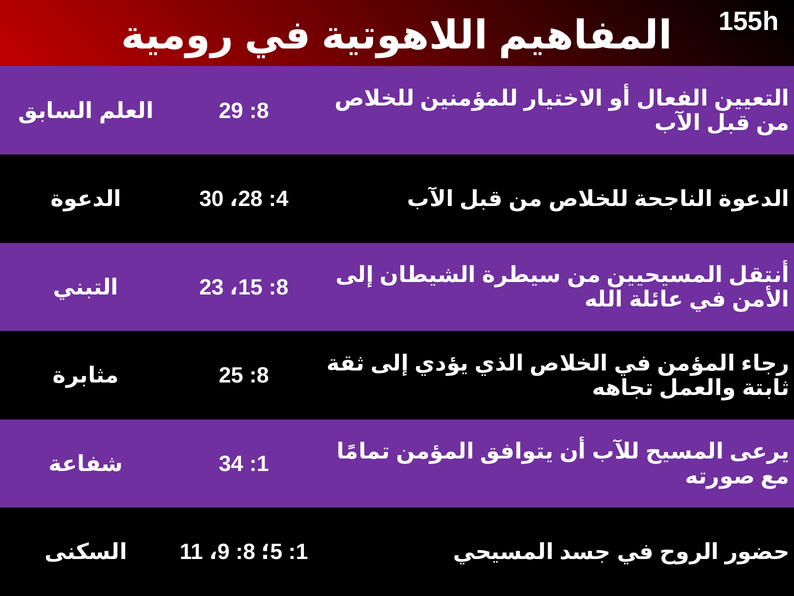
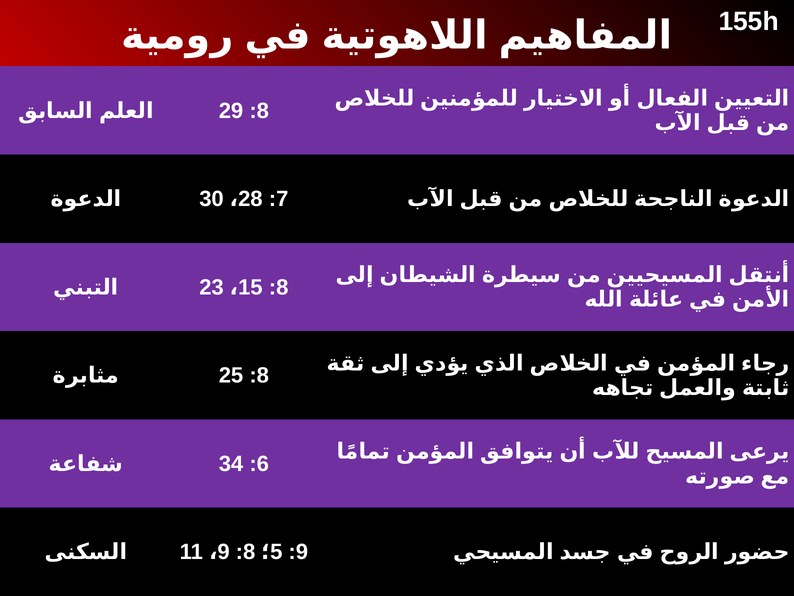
4: 4 -> 7 (282, 199)
1: 1 -> 6 (263, 464)
1: 1 -> 9 (302, 552)
